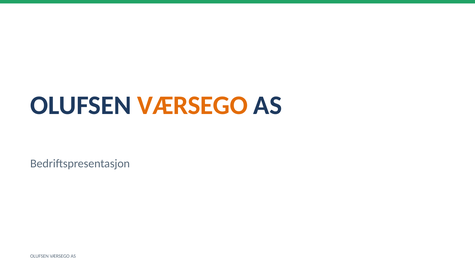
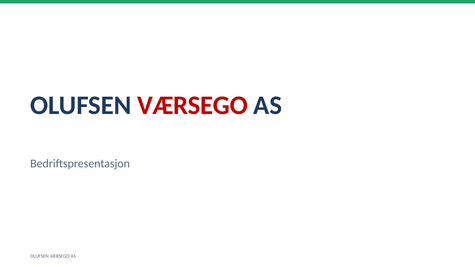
VÆRSEGO colour: orange -> red (192, 105)
